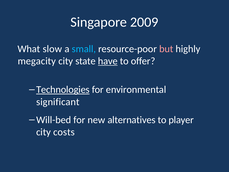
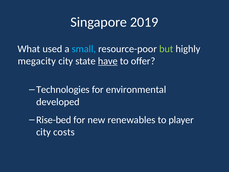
2009: 2009 -> 2019 (144, 22)
slow: slow -> used (52, 49)
but colour: pink -> light green (166, 49)
Technologies underline: present -> none (63, 89)
significant: significant -> developed (58, 102)
Will-bed: Will-bed -> Rise-bed (54, 120)
alternatives: alternatives -> renewables (131, 120)
